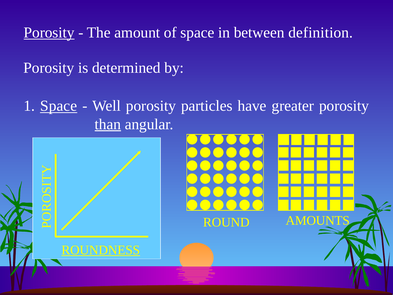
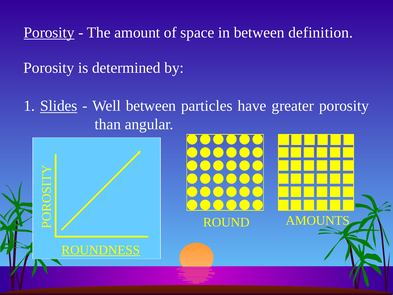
1 Space: Space -> Slides (59, 106)
Well porosity: porosity -> between (151, 106)
than underline: present -> none (108, 124)
